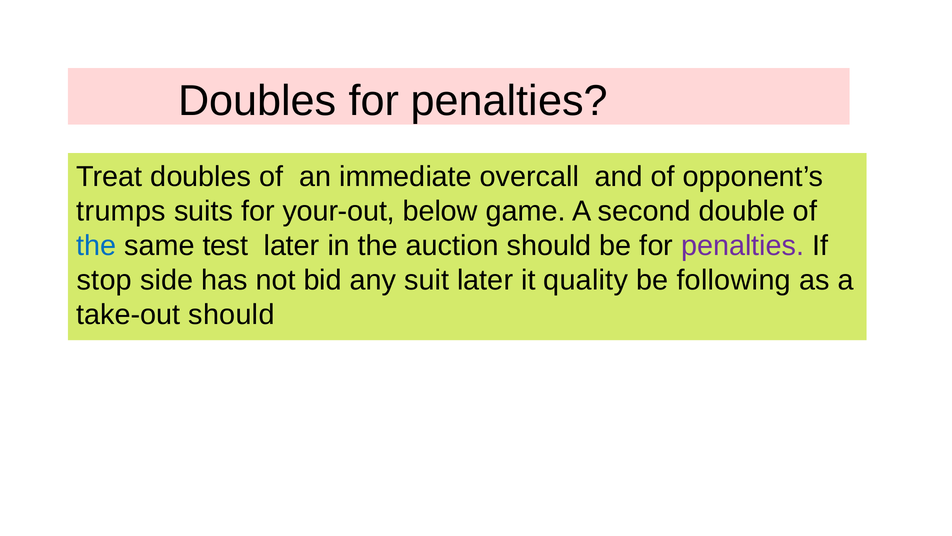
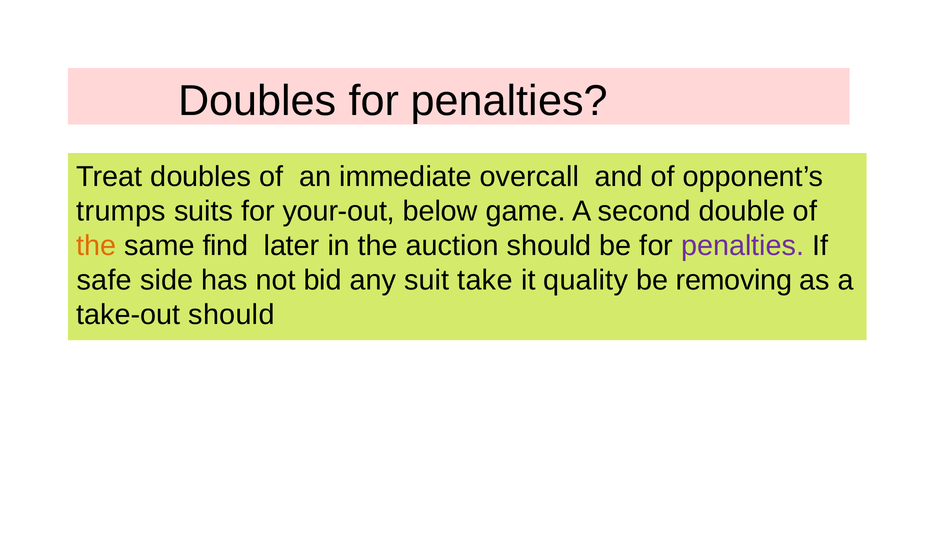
the colour: blue -> orange (96, 246)
test: test -> find (225, 246)
stop: stop -> safe (104, 280)
suit later: later -> take (485, 280)
following: following -> removing (734, 280)
